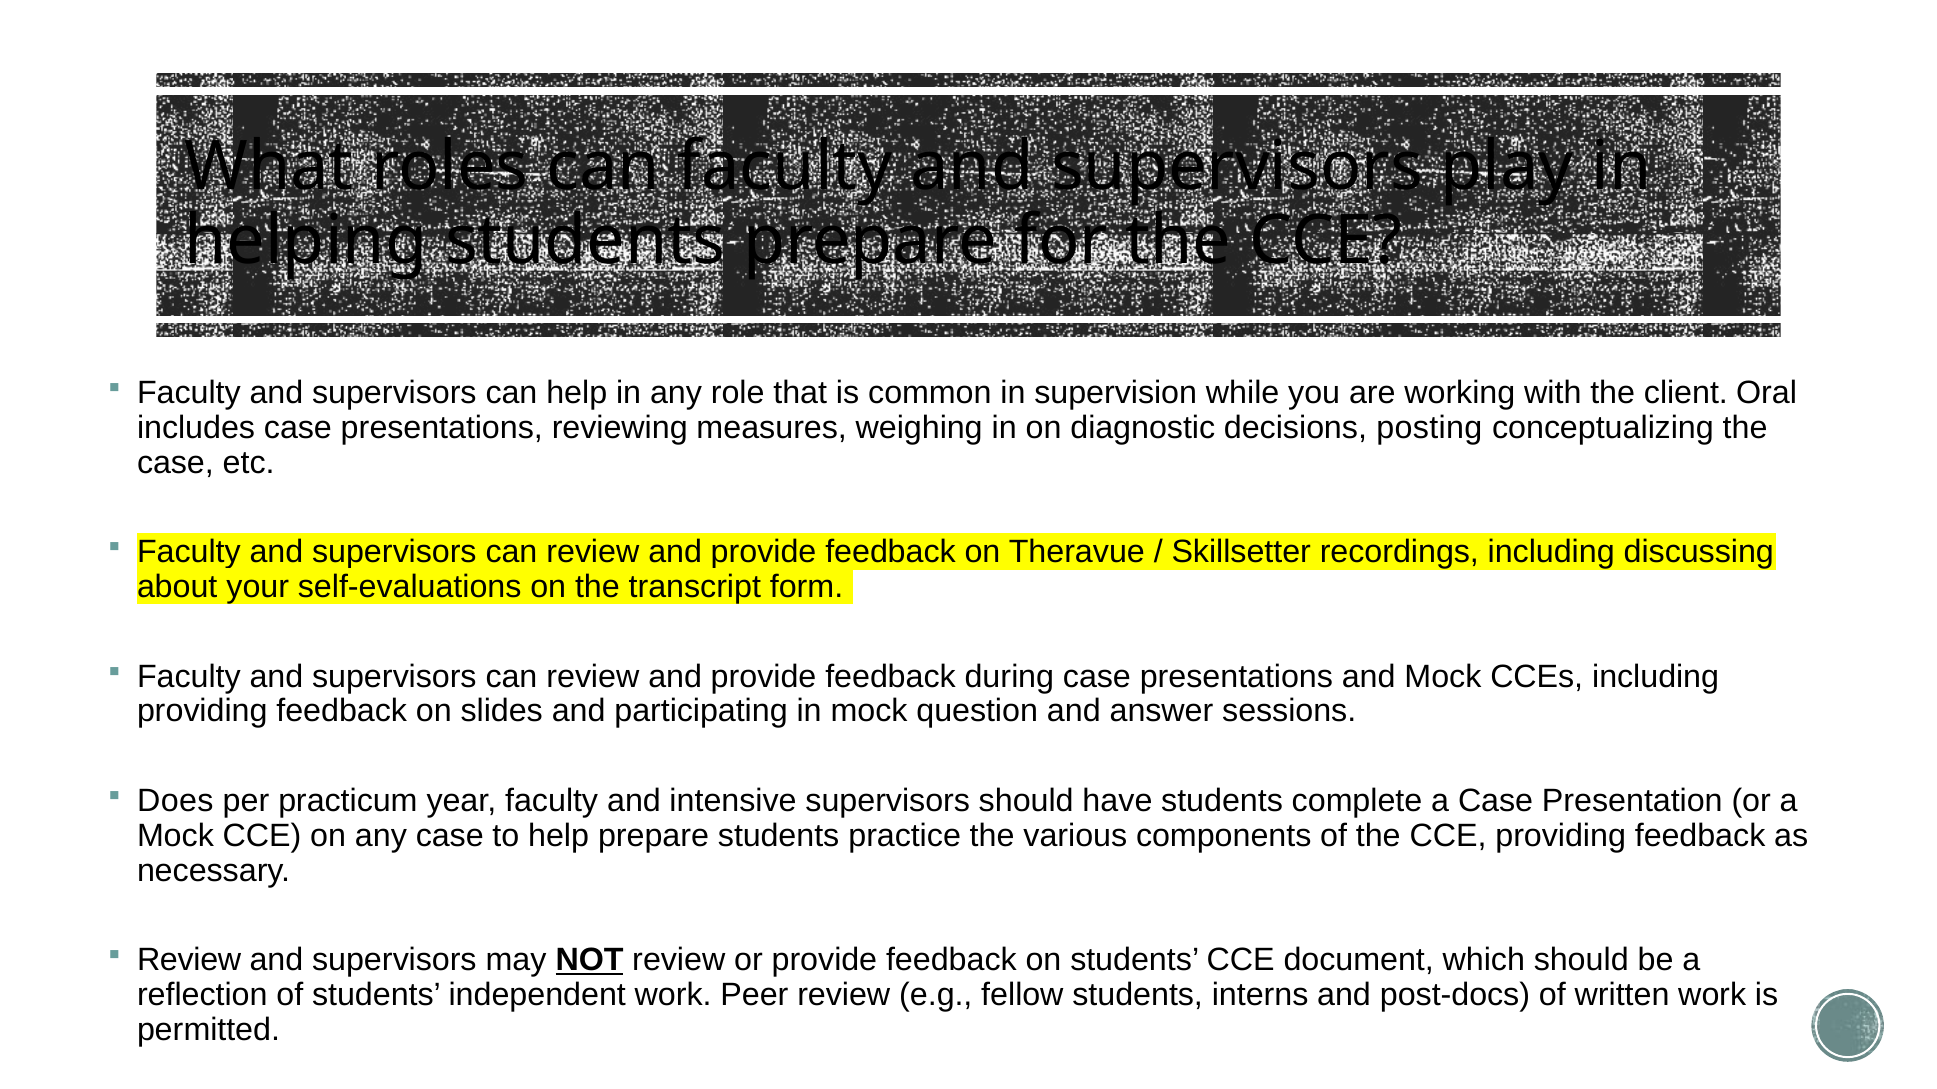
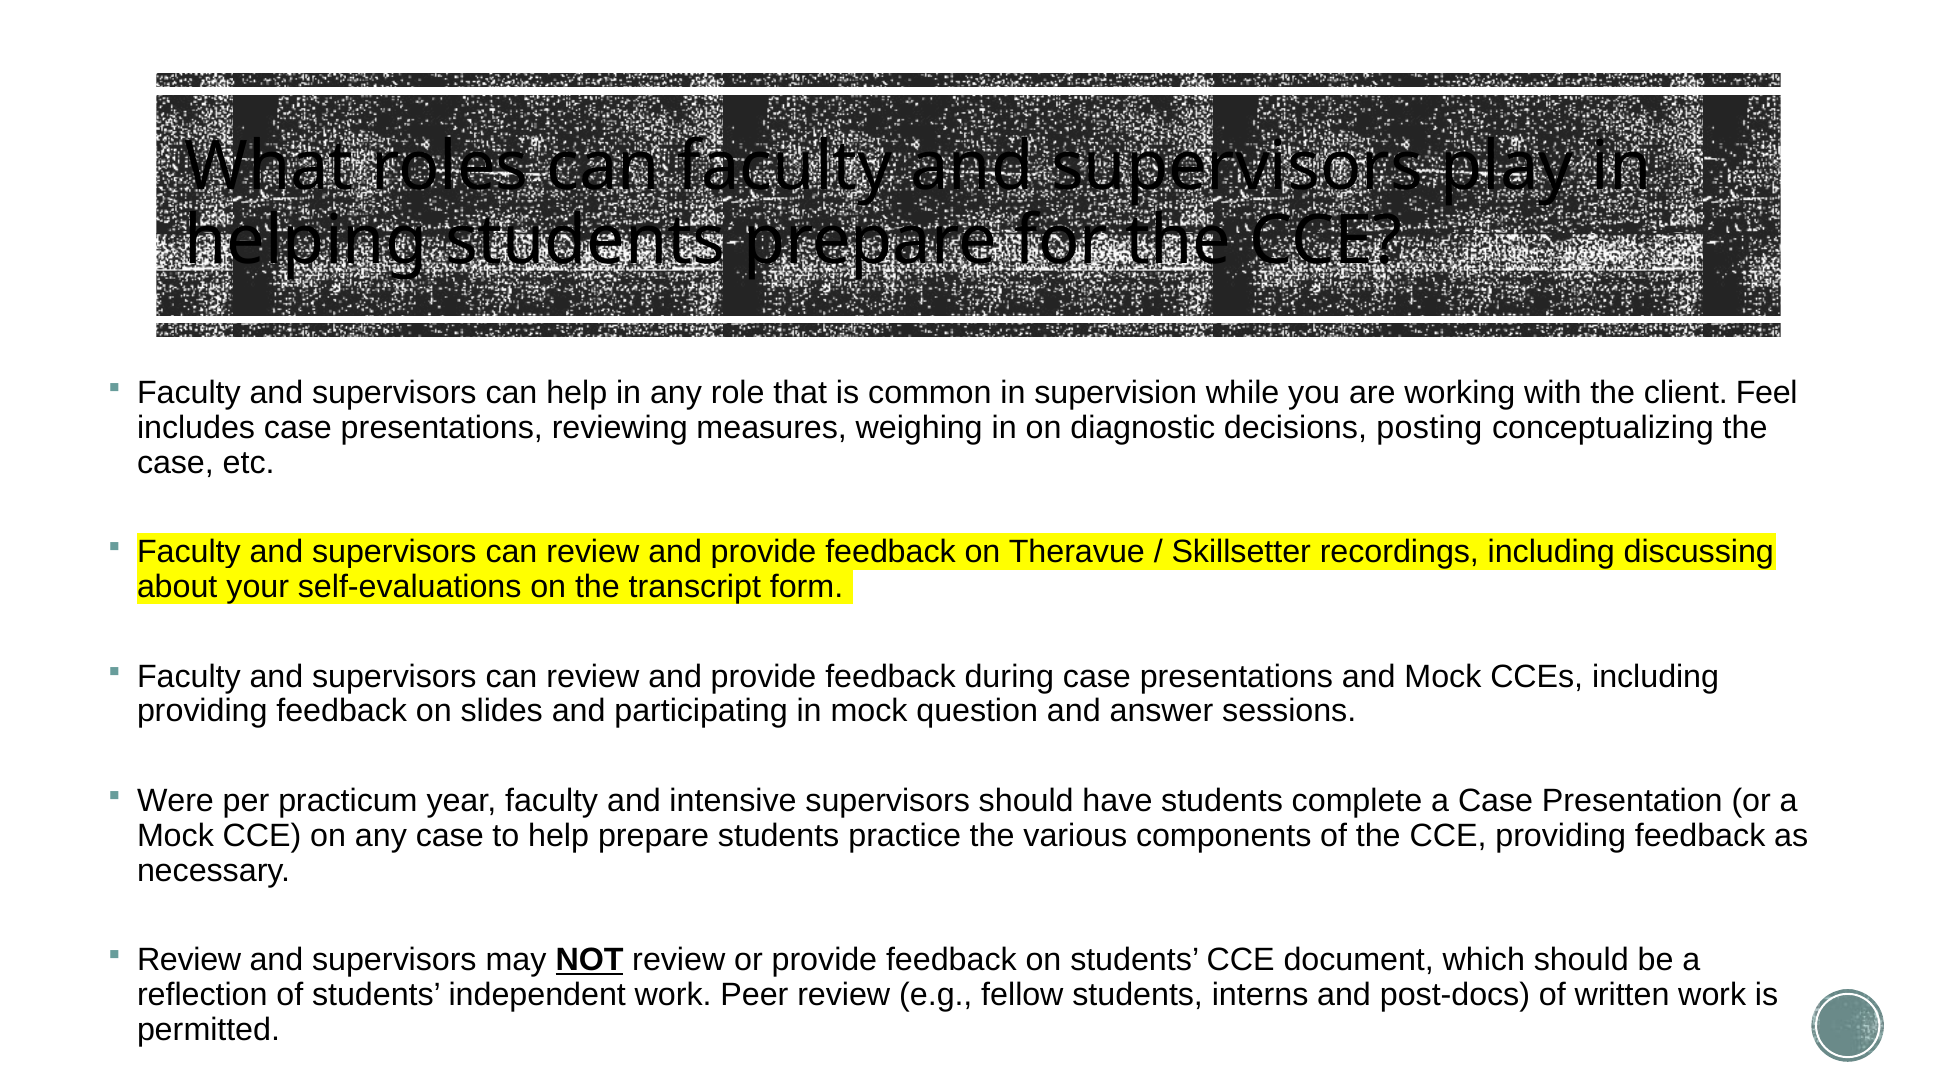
Oral: Oral -> Feel (1767, 393)
Does: Does -> Were (175, 801)
